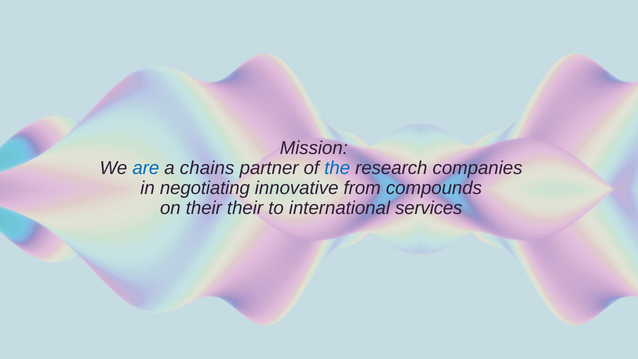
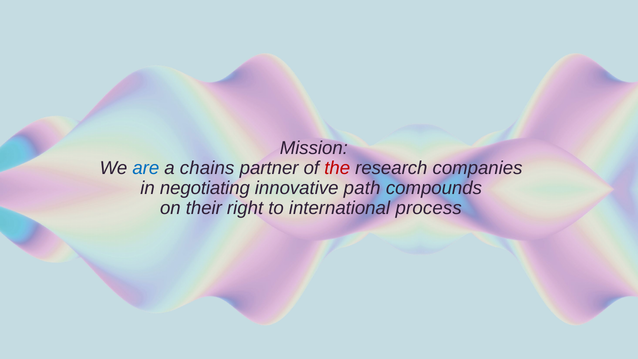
the colour: blue -> red (337, 168)
from: from -> path (362, 188)
their their: their -> right (245, 208)
services: services -> process (429, 208)
